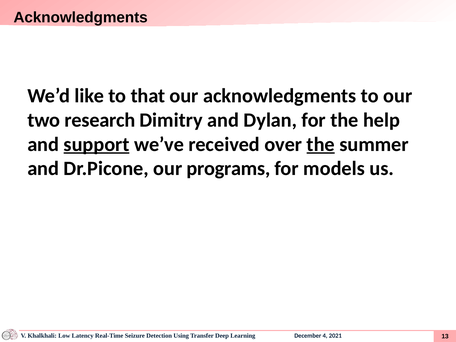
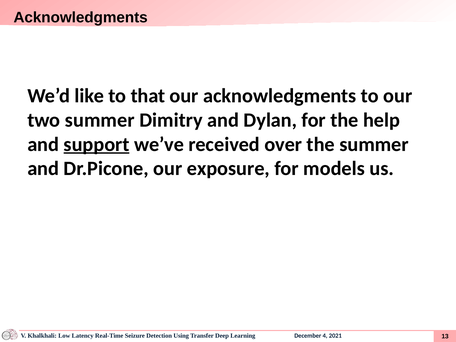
two research: research -> summer (100, 120)
the underline: present -> none (321, 144)
programs: programs -> exposure (228, 169)
